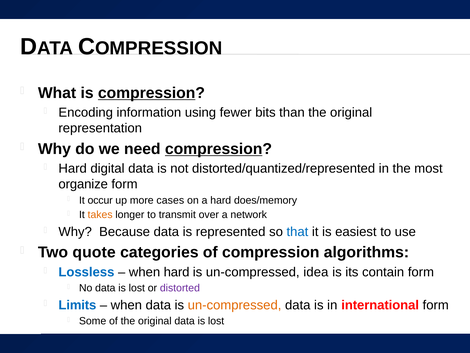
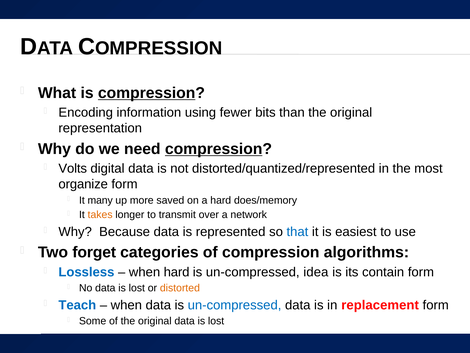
Hard: Hard -> Volts (73, 168)
occur: occur -> many (100, 200)
cases: cases -> saved (170, 200)
quote: quote -> forget (94, 252)
distorted colour: purple -> orange (180, 288)
Limits: Limits -> Teach (77, 305)
un-compressed colour: orange -> blue (235, 305)
international: international -> replacement (380, 305)
